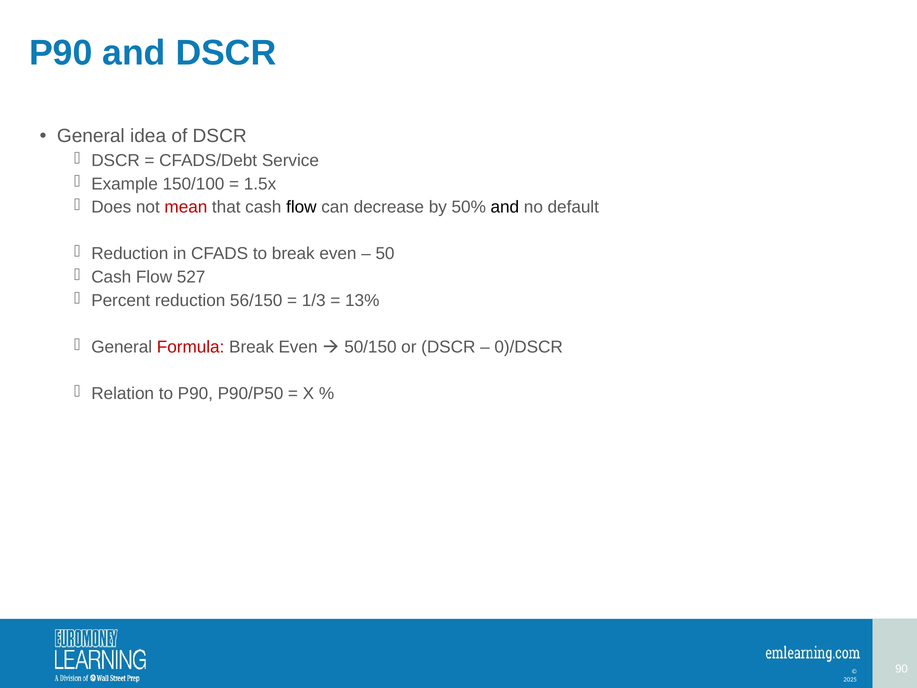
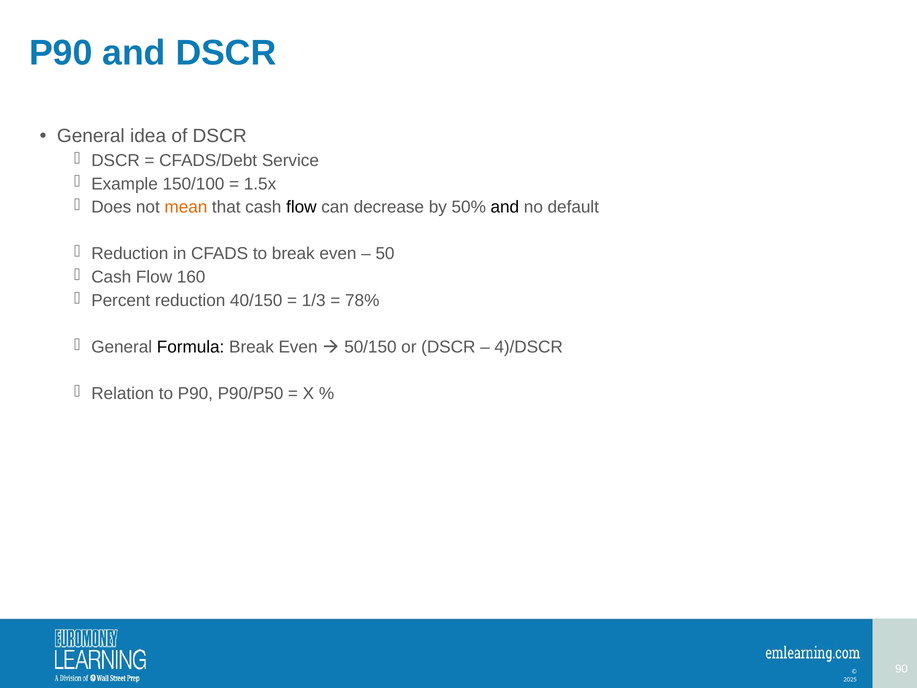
mean colour: red -> orange (186, 207)
527: 527 -> 160 (191, 277)
56/150: 56/150 -> 40/150 (256, 300)
13%: 13% -> 78% (362, 300)
Formula colour: red -> black (191, 347)
0)/DSCR: 0)/DSCR -> 4)/DSCR (529, 347)
